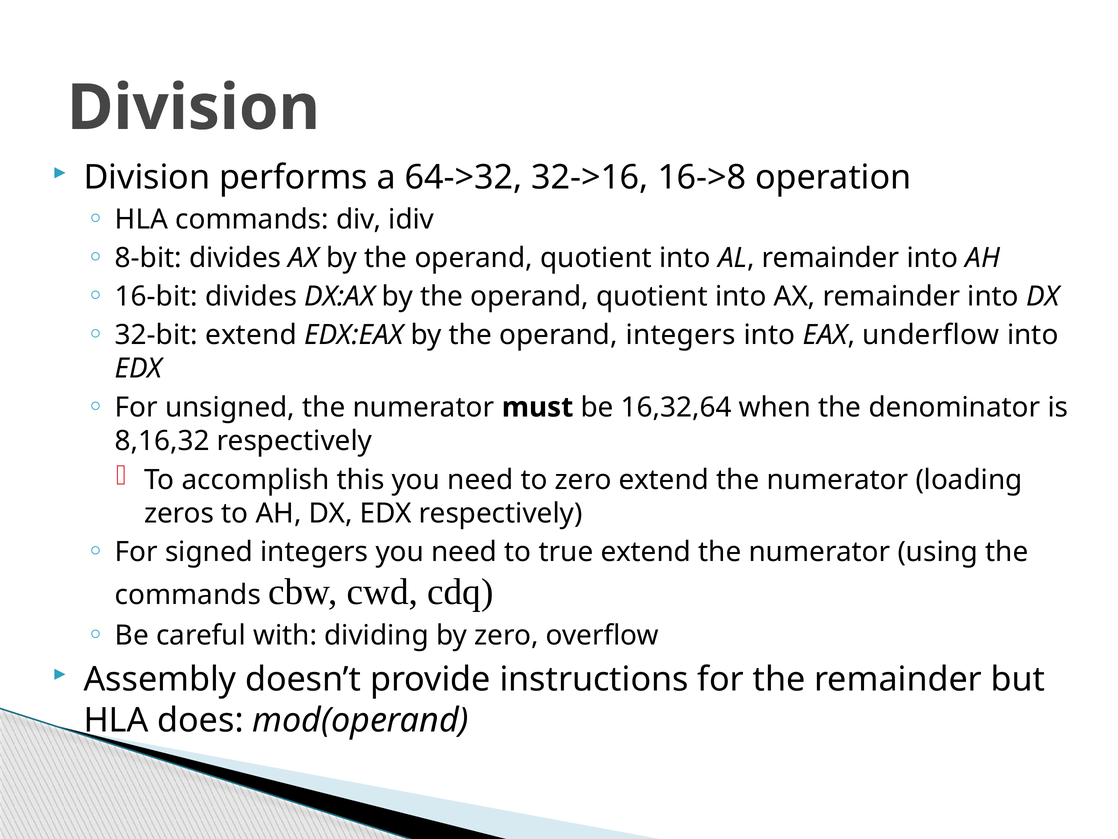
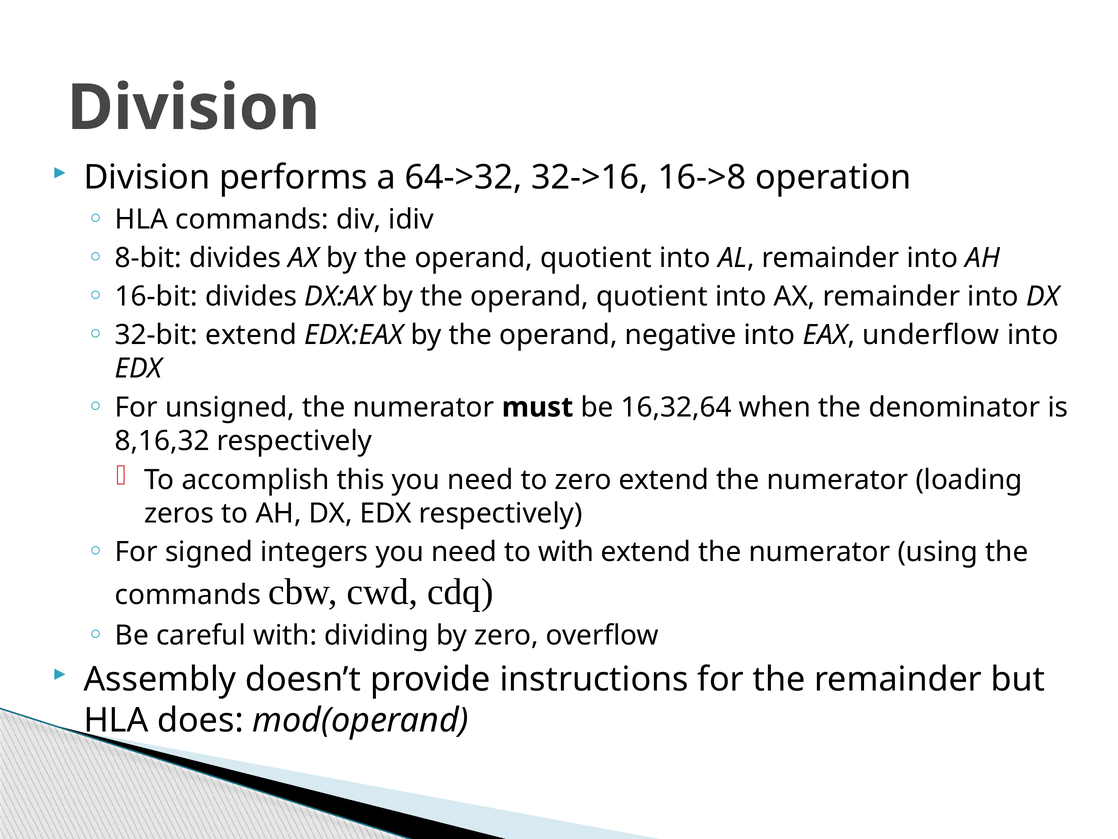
operand integers: integers -> negative (681, 335)
to true: true -> with (566, 552)
